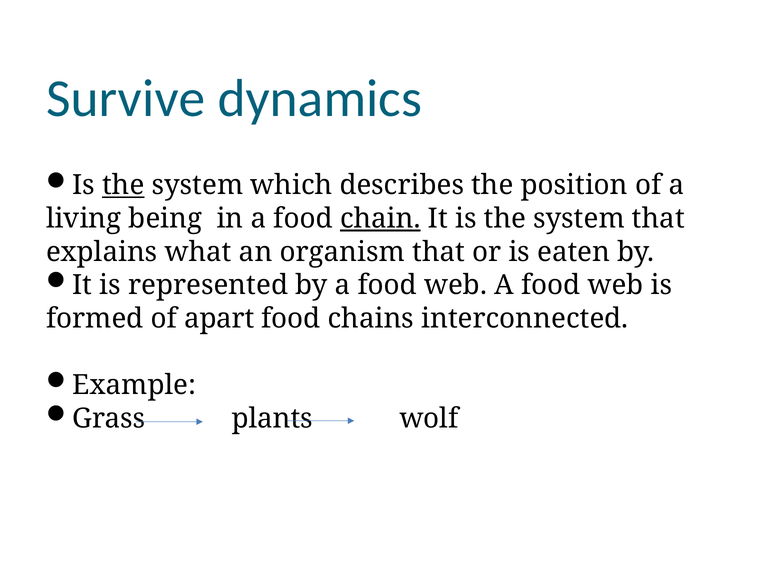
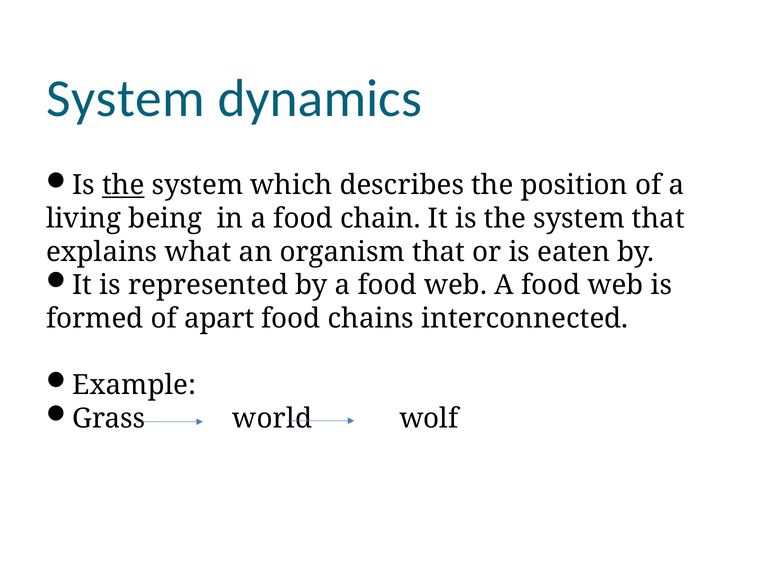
Survive: Survive -> System (126, 99)
chain underline: present -> none (380, 218)
plants: plants -> world (272, 418)
